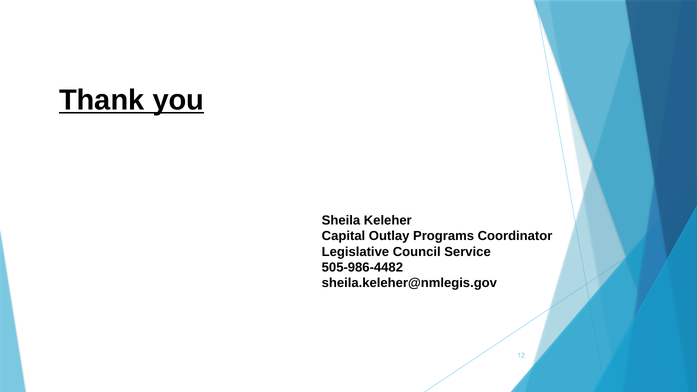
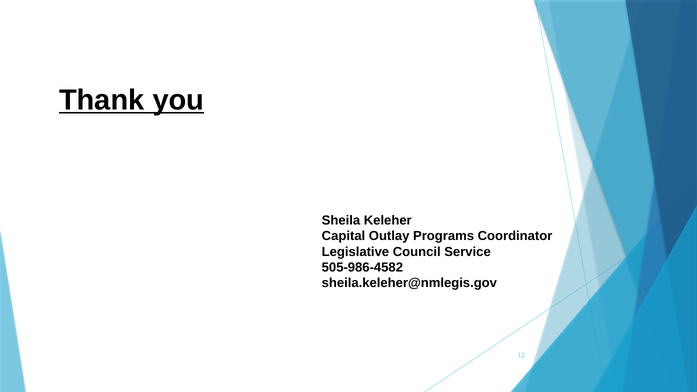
505-986-4482: 505-986-4482 -> 505-986-4582 (362, 267)
